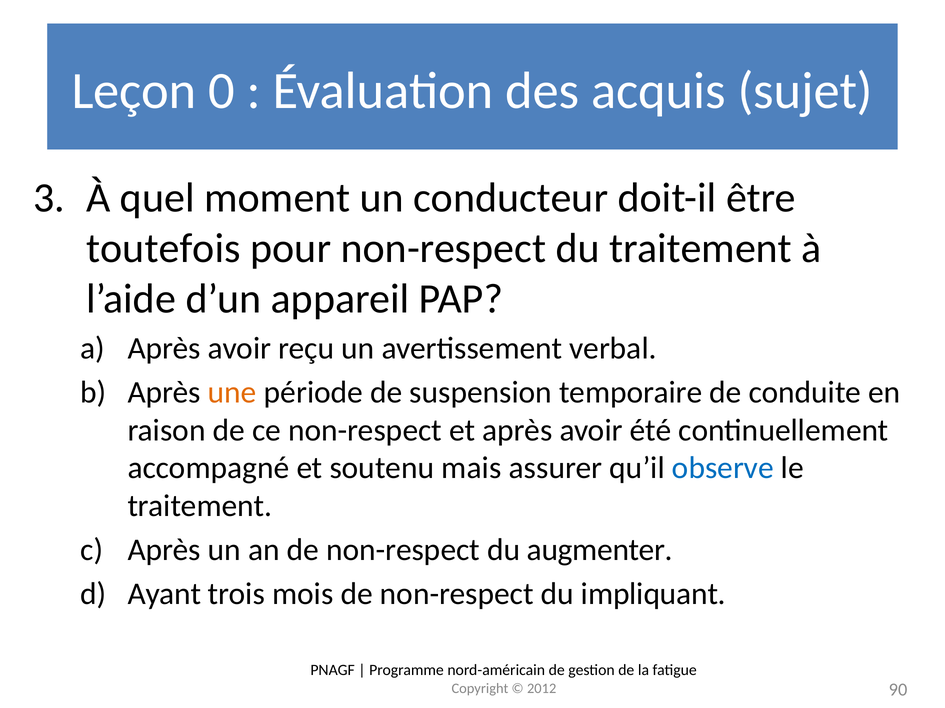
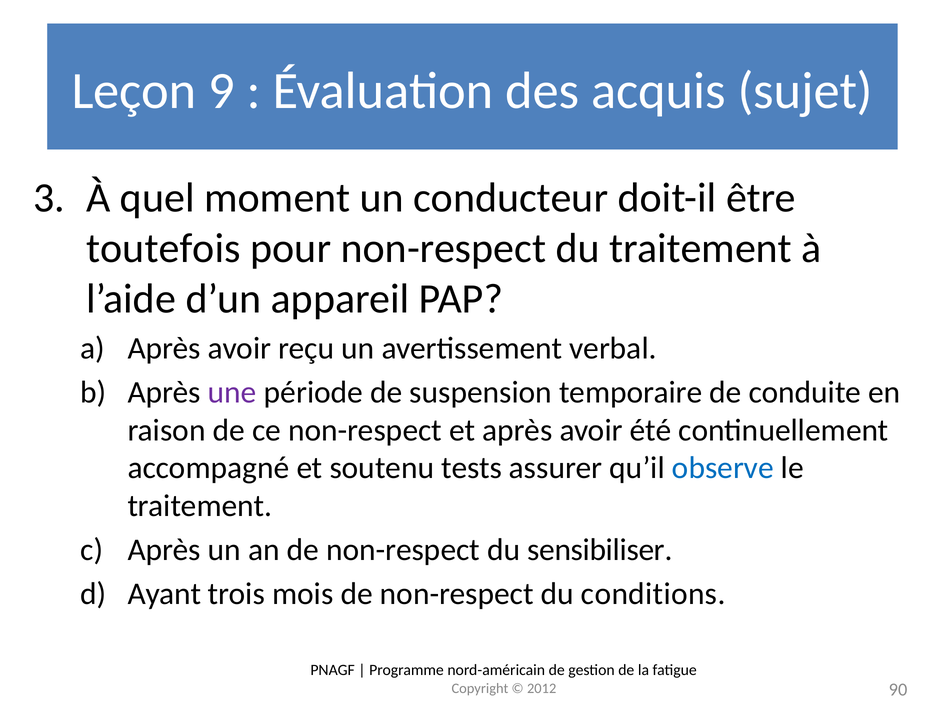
0: 0 -> 9 (222, 91)
une colour: orange -> purple (232, 393)
mais: mais -> tests (472, 468)
augmenter: augmenter -> sensibiliser (600, 550)
impliquant: impliquant -> conditions (653, 594)
